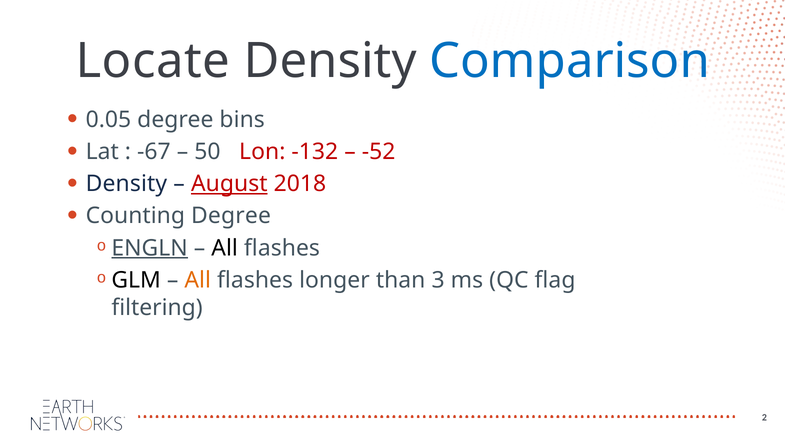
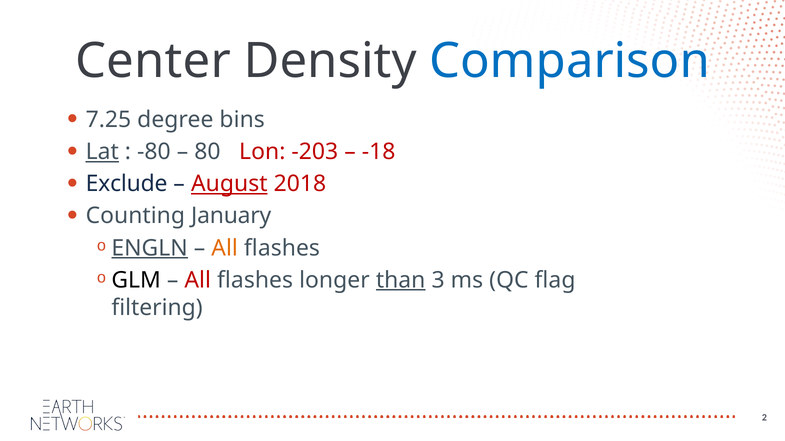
Locate: Locate -> Center (153, 61)
0.05: 0.05 -> 7.25 (108, 120)
Lat underline: none -> present (102, 152)
-67: -67 -> -80 (154, 152)
50: 50 -> 80 (207, 152)
-132: -132 -> -203 (315, 152)
-52: -52 -> -18 (379, 152)
Density: Density -> Exclude (127, 184)
Counting Degree: Degree -> January (231, 216)
All colour: black -> orange (225, 248)
All colour: orange -> red (198, 280)
than underline: none -> present (401, 280)
